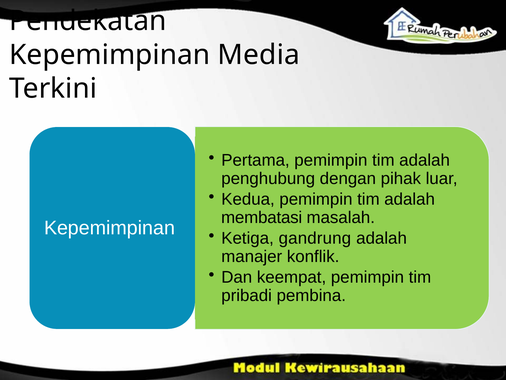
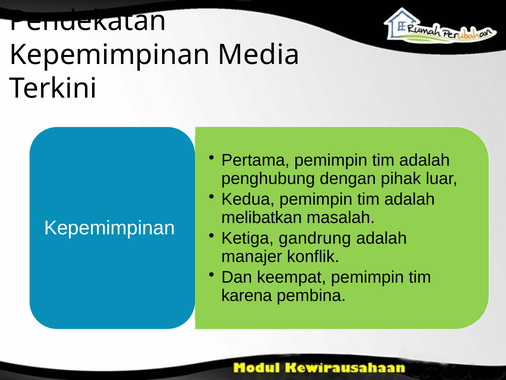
membatasi: membatasi -> melibatkan (262, 217)
pribadi: pribadi -> karena (247, 295)
